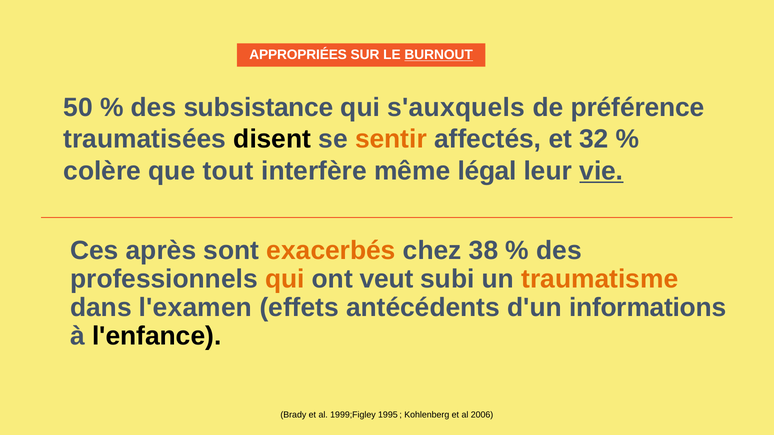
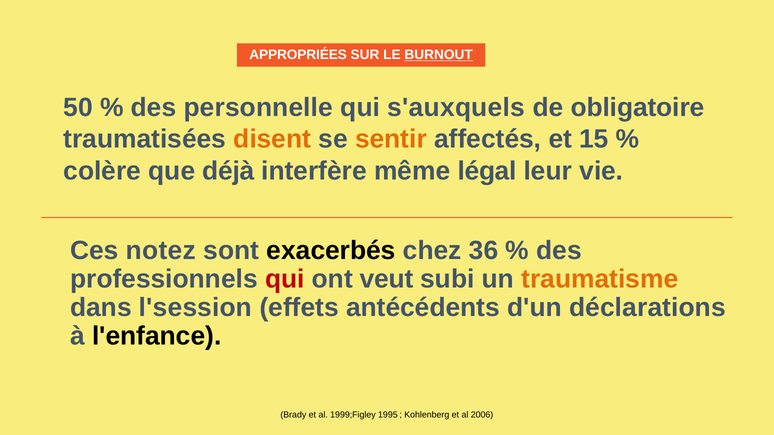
subsistance: subsistance -> personnelle (258, 108)
préférence: préférence -> obligatoire (638, 108)
disent colour: black -> orange (272, 139)
32: 32 -> 15 (594, 139)
tout: tout -> déjà (228, 171)
vie underline: present -> none (601, 171)
après: après -> notez (161, 251)
exacerbés colour: orange -> black (331, 251)
38: 38 -> 36 (484, 251)
qui colour: orange -> red (285, 279)
l'examen: l'examen -> l'session (196, 308)
informations: informations -> déclarations (648, 308)
